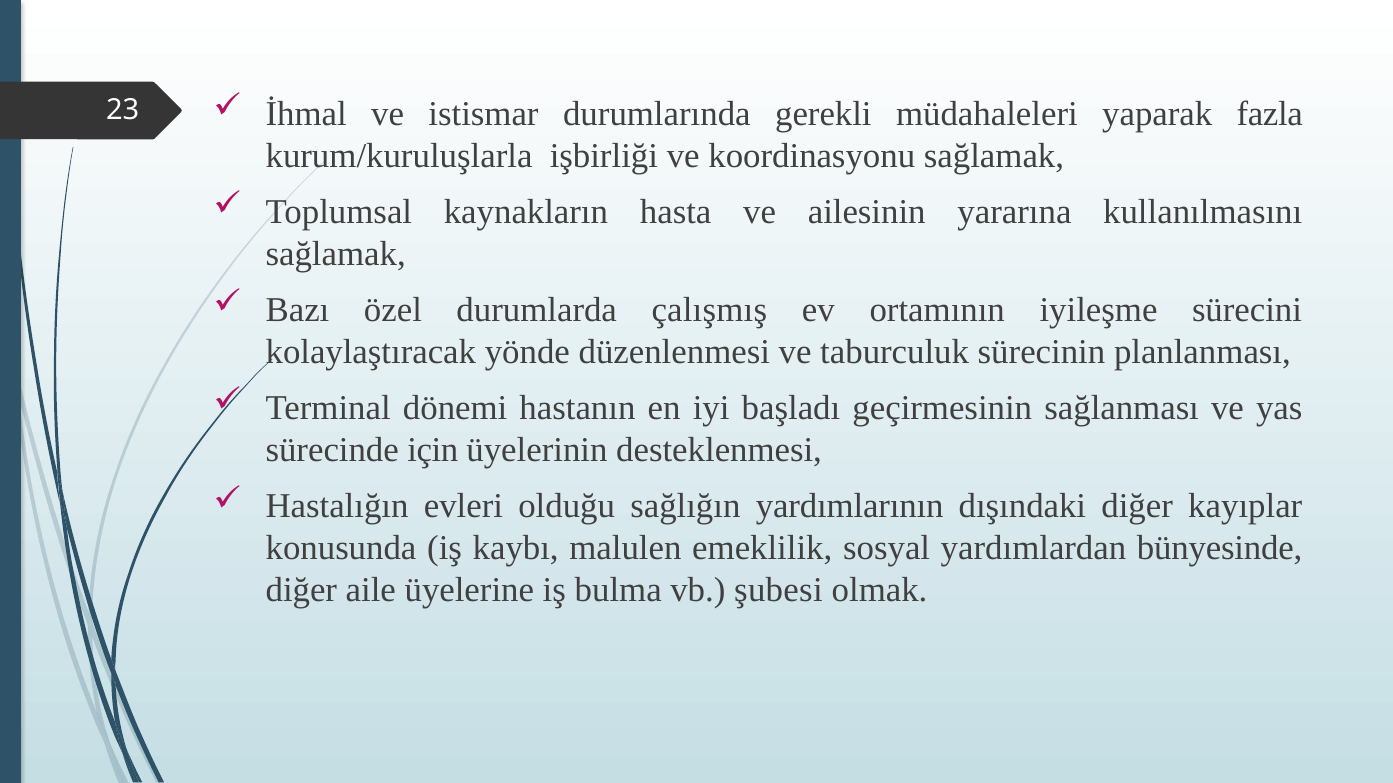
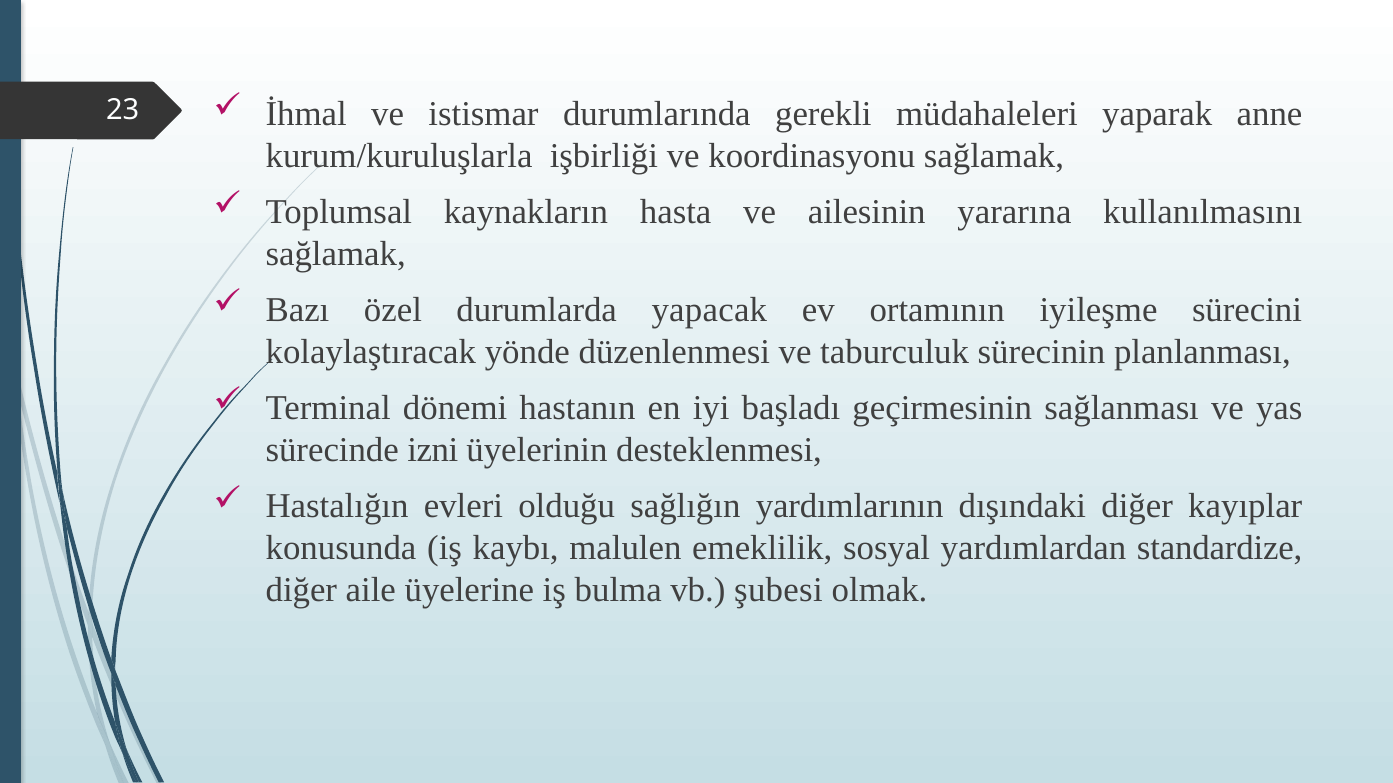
fazla: fazla -> anne (1270, 114)
çalışmış: çalışmış -> yapacak (709, 310)
için: için -> izni (433, 450)
bünyesinde: bünyesinde -> standardize (1220, 548)
